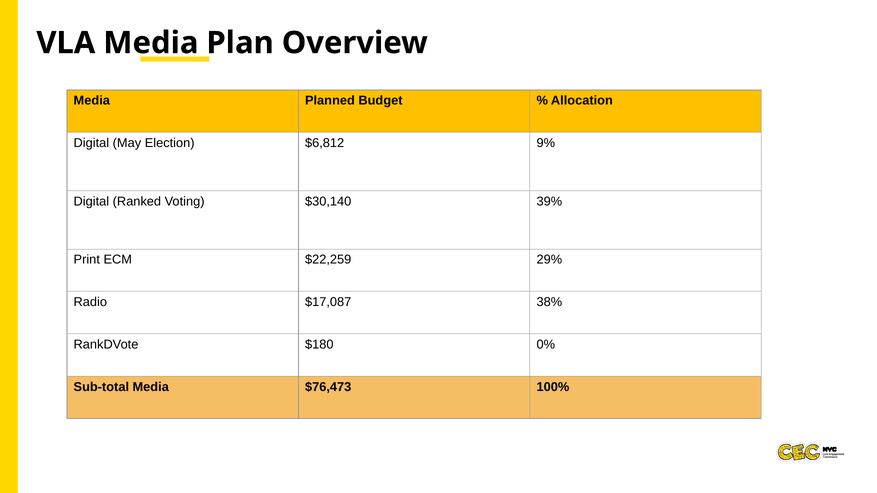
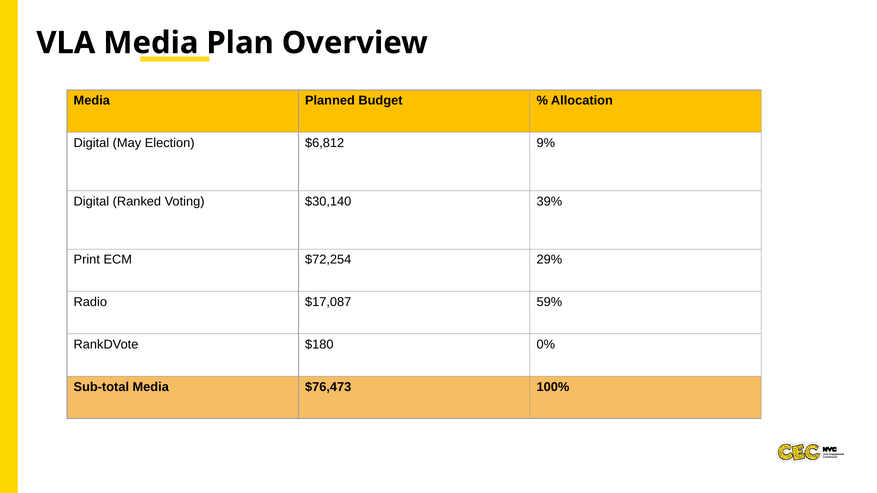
$22,259: $22,259 -> $72,254 (328, 260)
38%: 38% -> 59% (549, 302)
